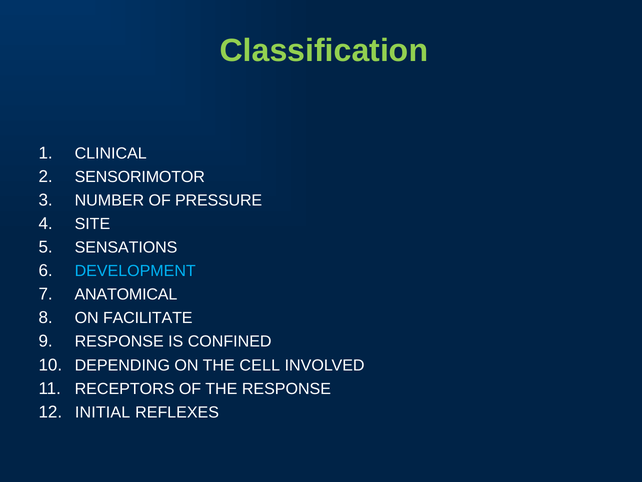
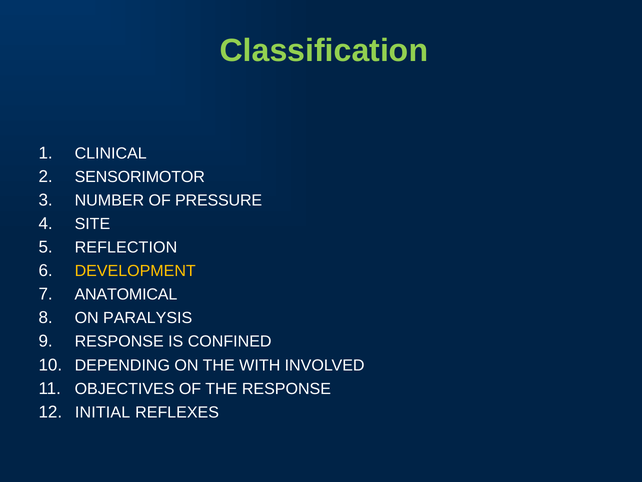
SENSATIONS: SENSATIONS -> REFLECTION (126, 247)
DEVELOPMENT colour: light blue -> yellow (135, 271)
FACILITATE: FACILITATE -> PARALYSIS (148, 318)
CELL: CELL -> WITH (260, 365)
RECEPTORS: RECEPTORS -> OBJECTIVES (125, 388)
